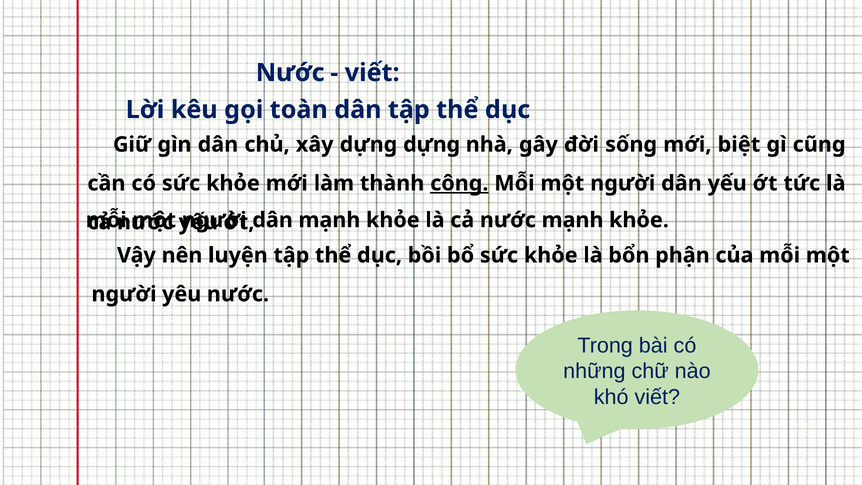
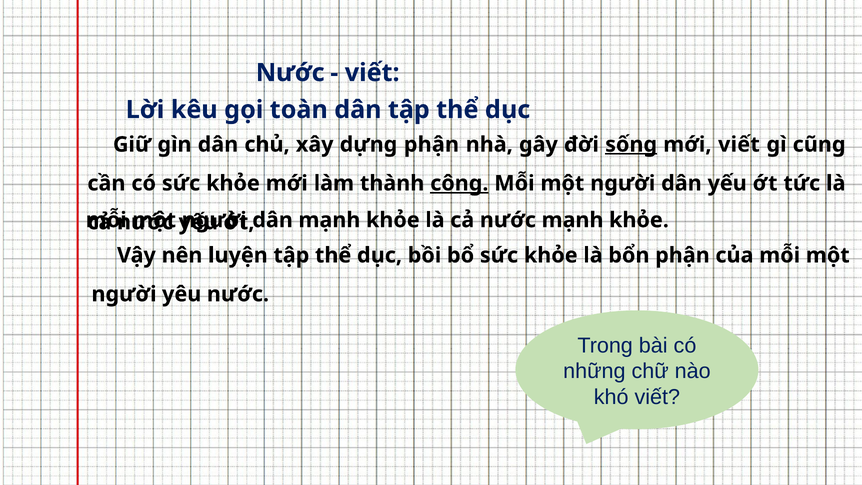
dựng dựng: dựng -> phận (431, 145)
sống underline: none -> present (631, 145)
mới biệt: biệt -> viết (739, 145)
